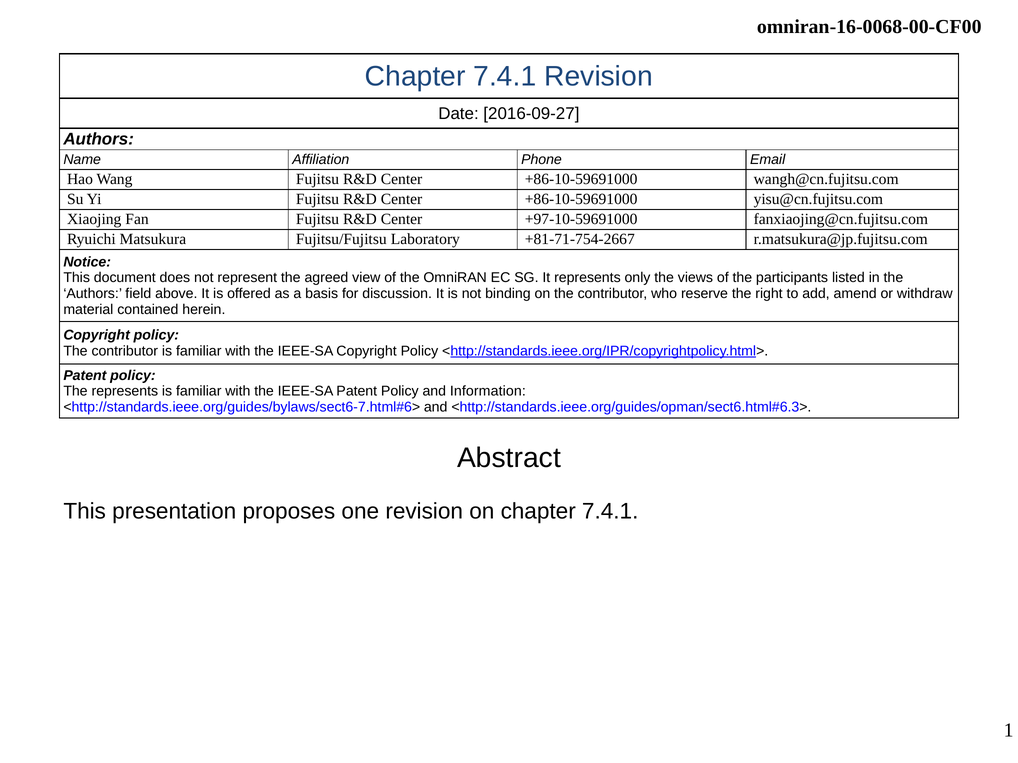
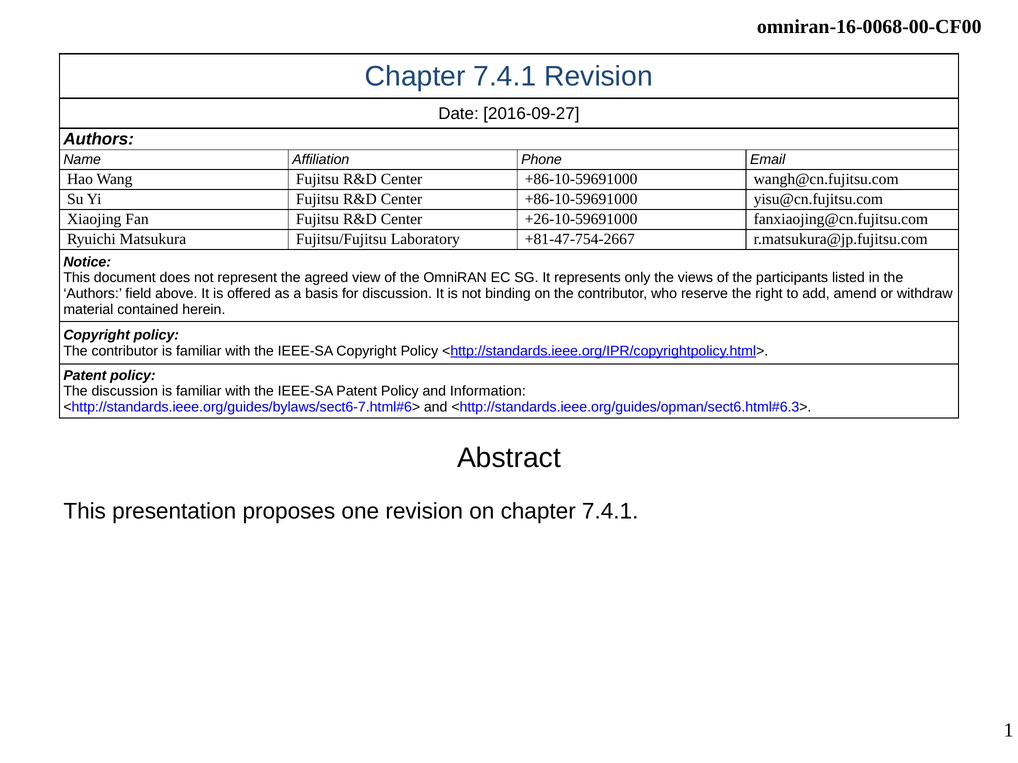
+97-10-59691000: +97-10-59691000 -> +26-10-59691000 (581, 219)
+81-71-754-2667: +81-71-754-2667 -> +81-47-754-2667 (580, 240)
The represents: represents -> discussion (125, 392)
